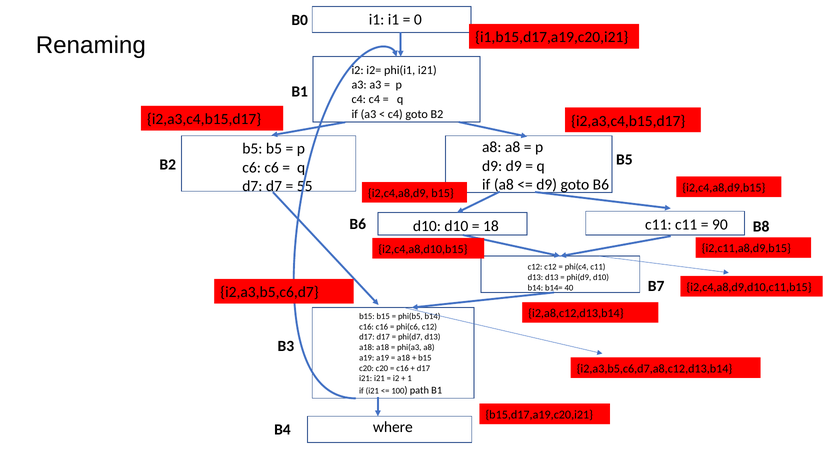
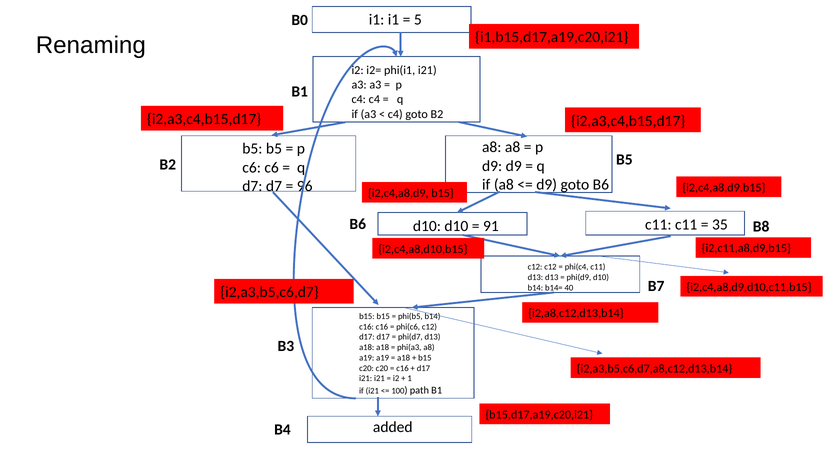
0: 0 -> 5 (418, 20)
55: 55 -> 96 (305, 186)
90: 90 -> 35 (720, 225)
18: 18 -> 91 (491, 226)
where: where -> added (393, 427)
